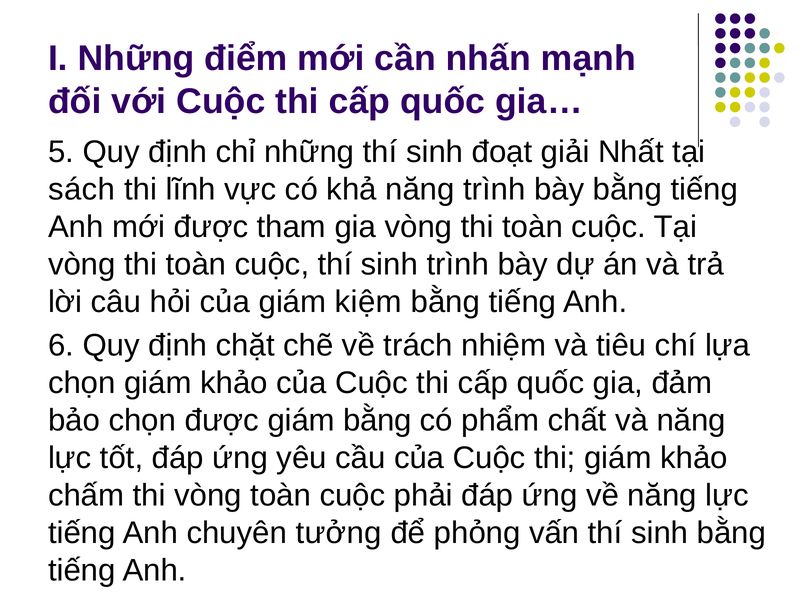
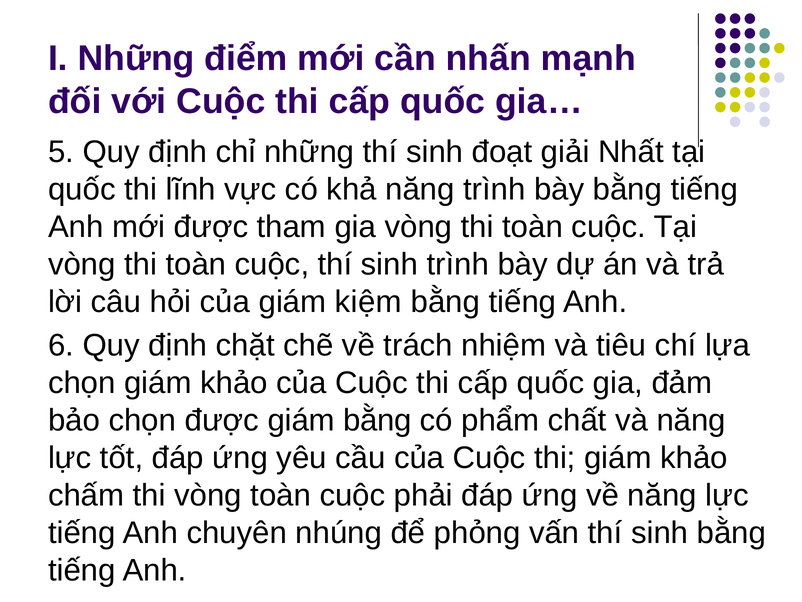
sách: sách -> quốc (82, 189)
tưởng: tưởng -> nhúng (339, 533)
